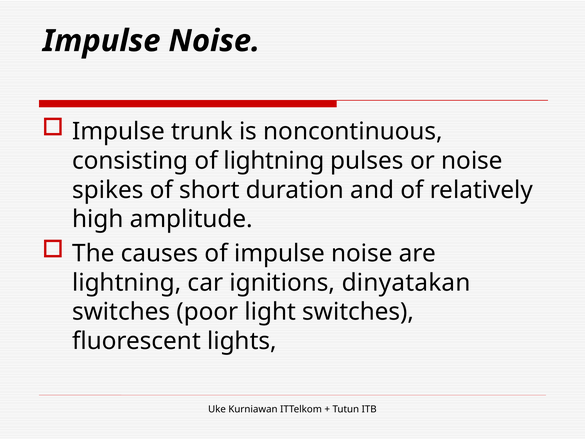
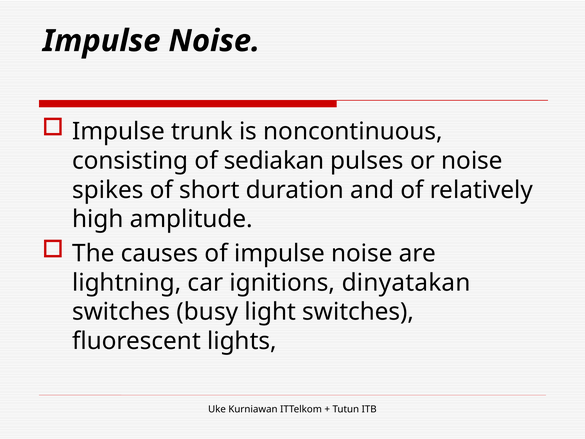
of lightning: lightning -> sediakan (274, 161)
poor: poor -> busy (207, 312)
